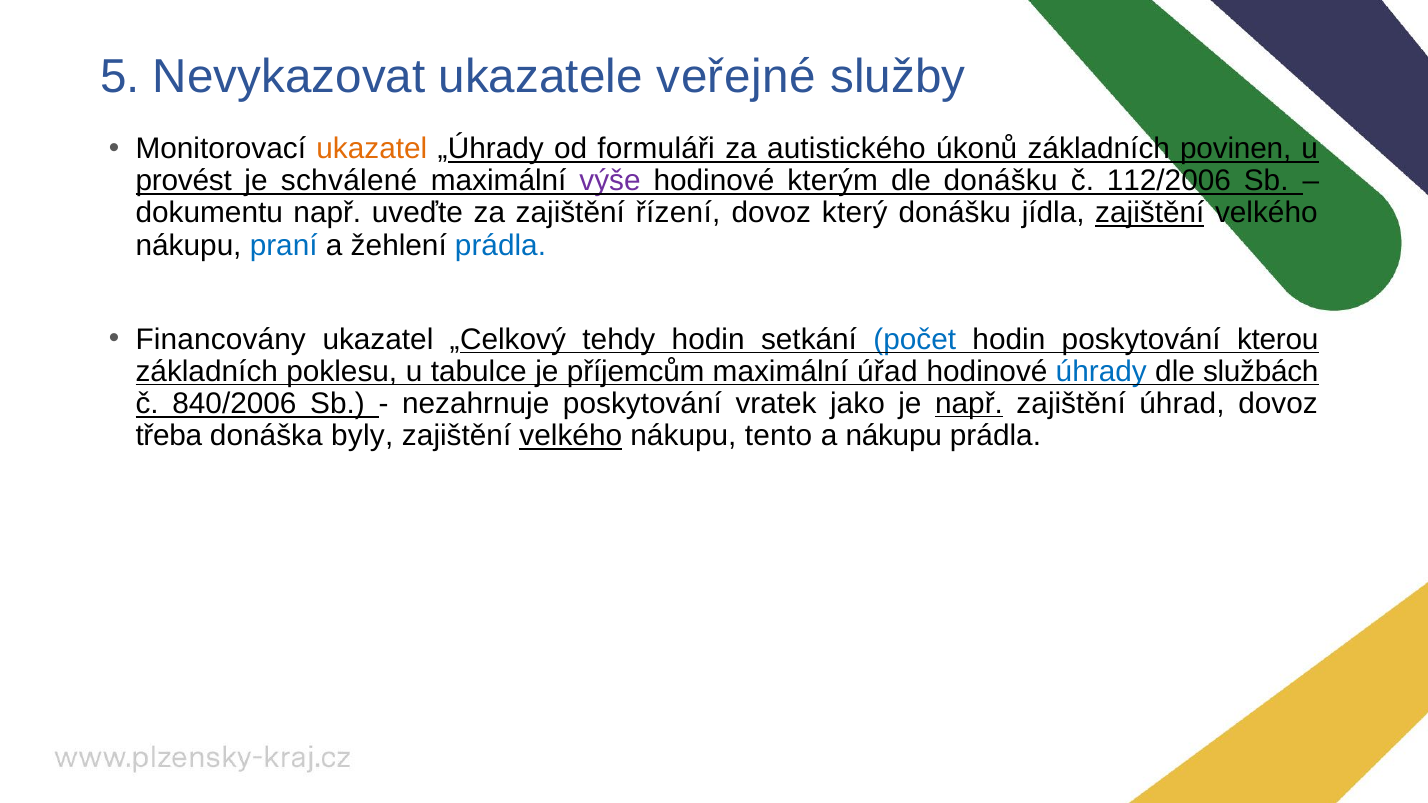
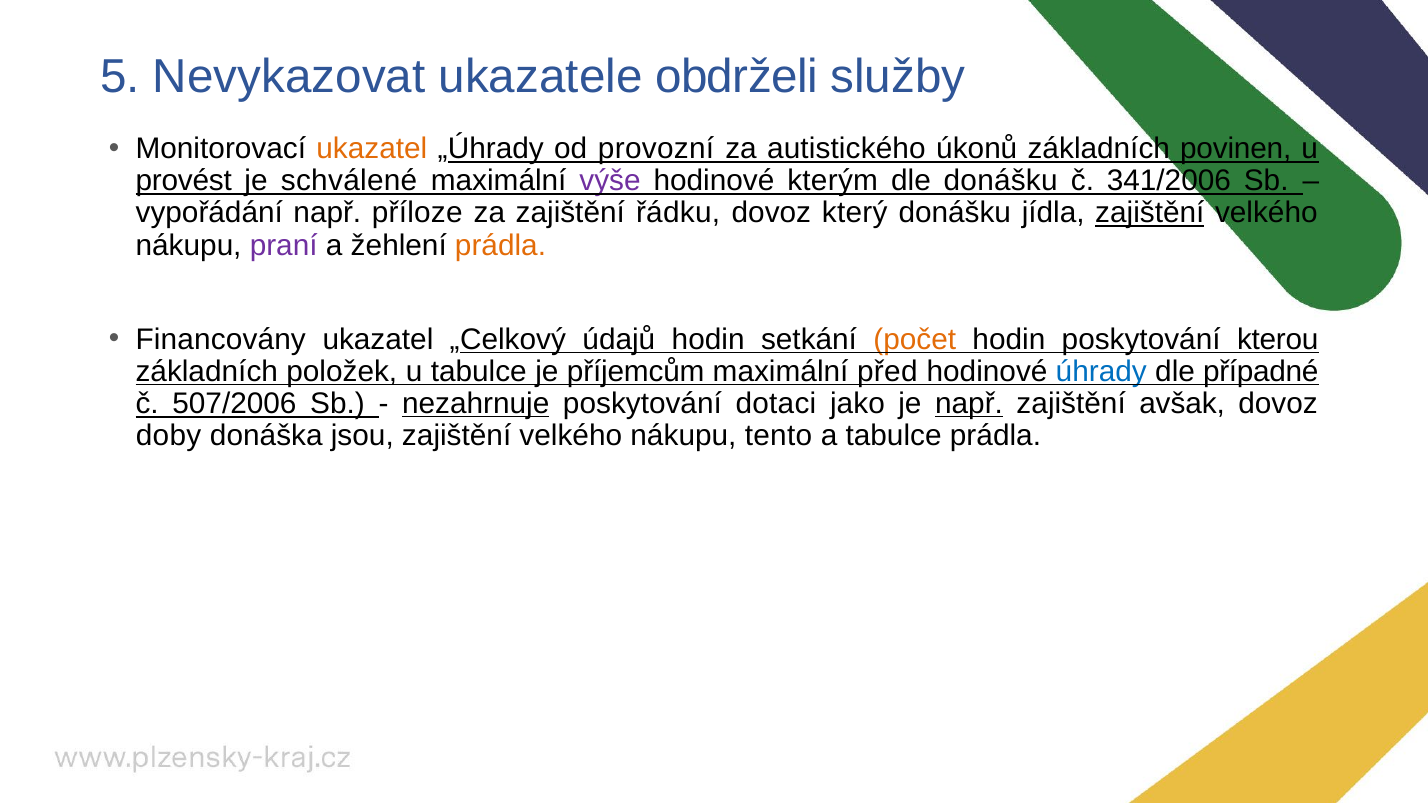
veřejné: veřejné -> obdrželi (737, 77)
formuláři: formuláři -> provozní (656, 149)
112/2006: 112/2006 -> 341/2006 (1169, 181)
dokumentu: dokumentu -> vypořádání (209, 213)
uveďte: uveďte -> příloze (417, 213)
řízení: řízení -> řádku (678, 213)
praní colour: blue -> purple (284, 245)
prádla colour: blue -> orange (501, 245)
tehdy: tehdy -> údajů (619, 339)
počet colour: blue -> orange (915, 339)
poklesu: poklesu -> položek (342, 372)
úřad: úřad -> před (887, 372)
službách: službách -> případné (1261, 372)
840/2006: 840/2006 -> 507/2006 (234, 404)
nezahrnuje underline: none -> present (476, 404)
vratek: vratek -> dotaci (776, 404)
úhrad: úhrad -> avšak (1182, 404)
třeba: třeba -> doby (169, 436)
byly: byly -> jsou (362, 436)
velkého underline: present -> none (571, 436)
a nákupu: nákupu -> tabulce (894, 436)
